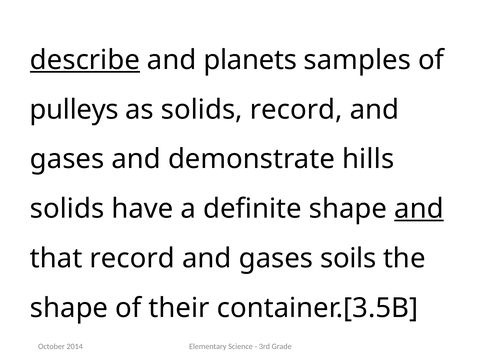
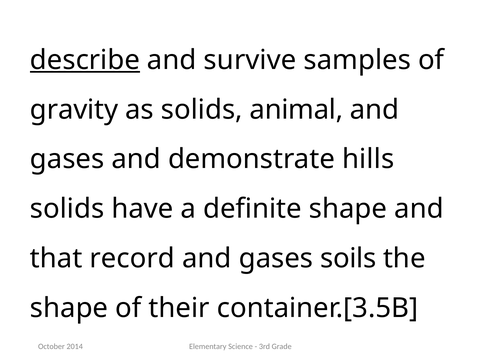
planets: planets -> survive (250, 60)
pulleys: pulleys -> gravity (74, 110)
solids record: record -> animal (296, 110)
and underline: present -> none (419, 209)
